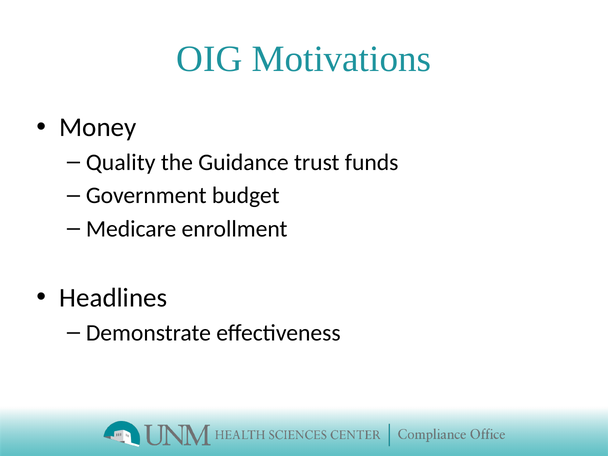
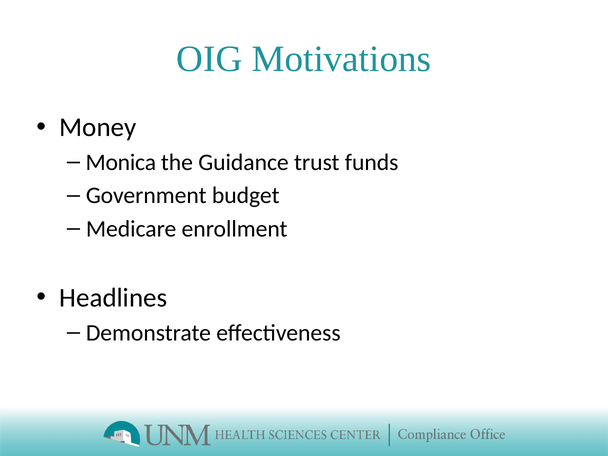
Quality: Quality -> Monica (121, 162)
